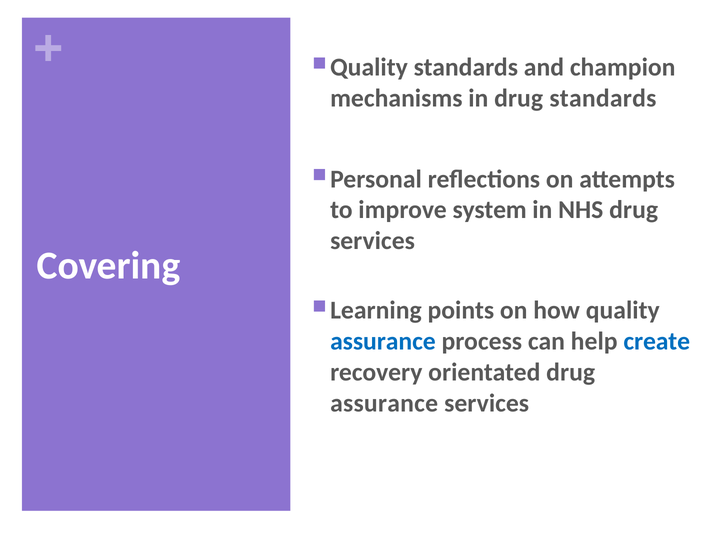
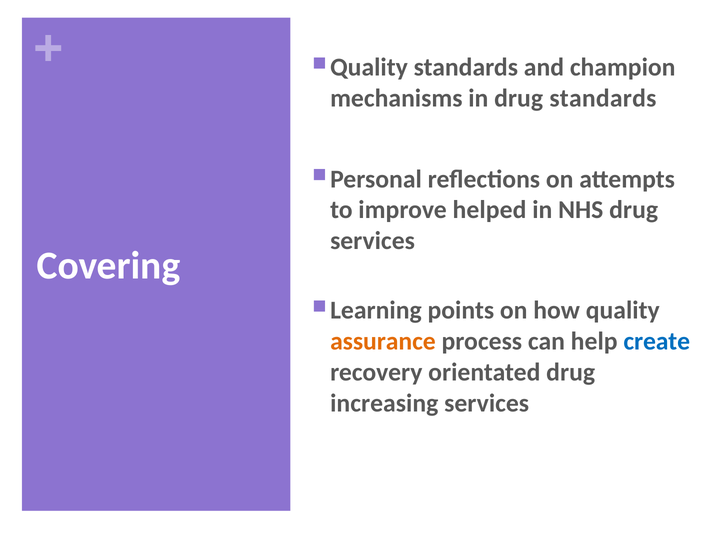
system: system -> helped (489, 210)
assurance colour: blue -> orange (383, 342)
assurance: assurance -> increasing (384, 403)
